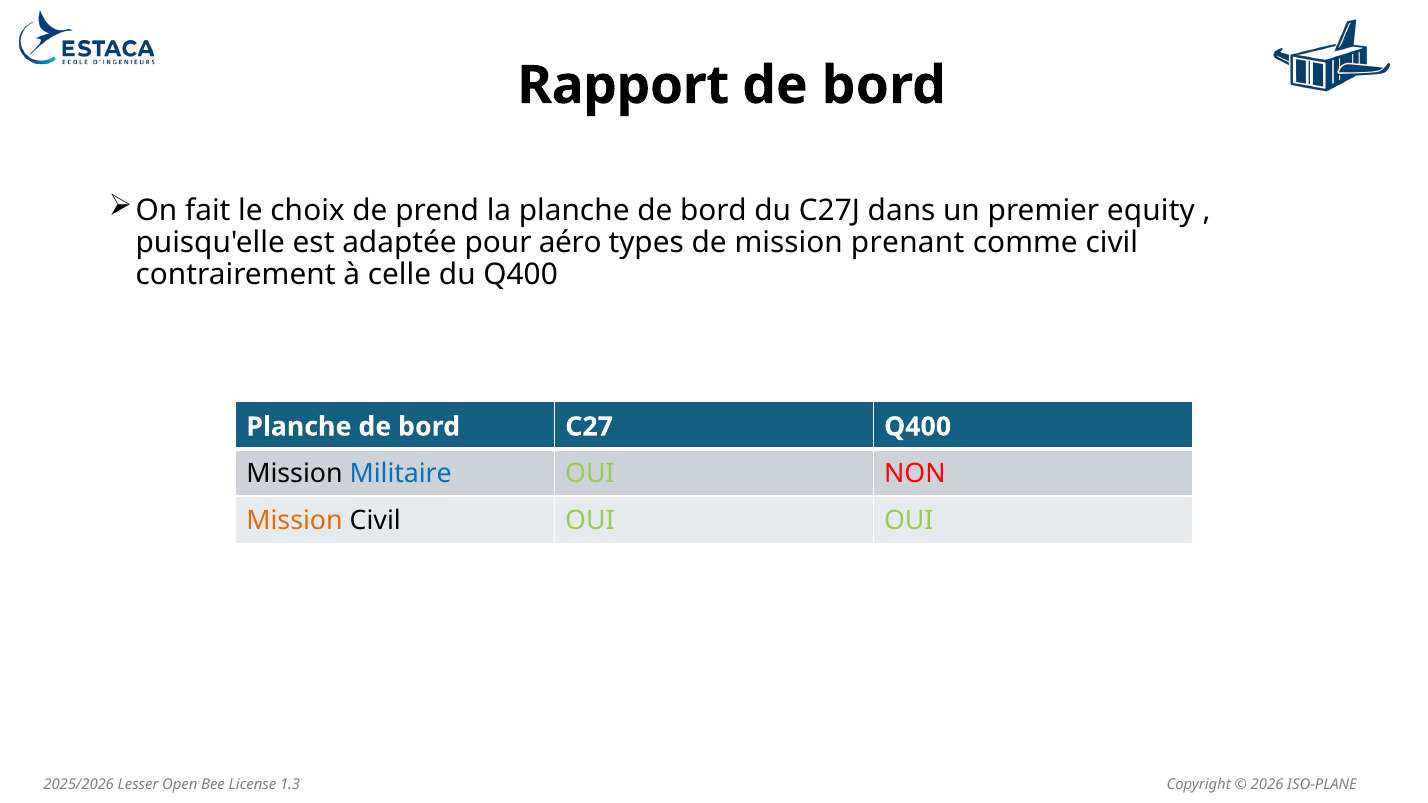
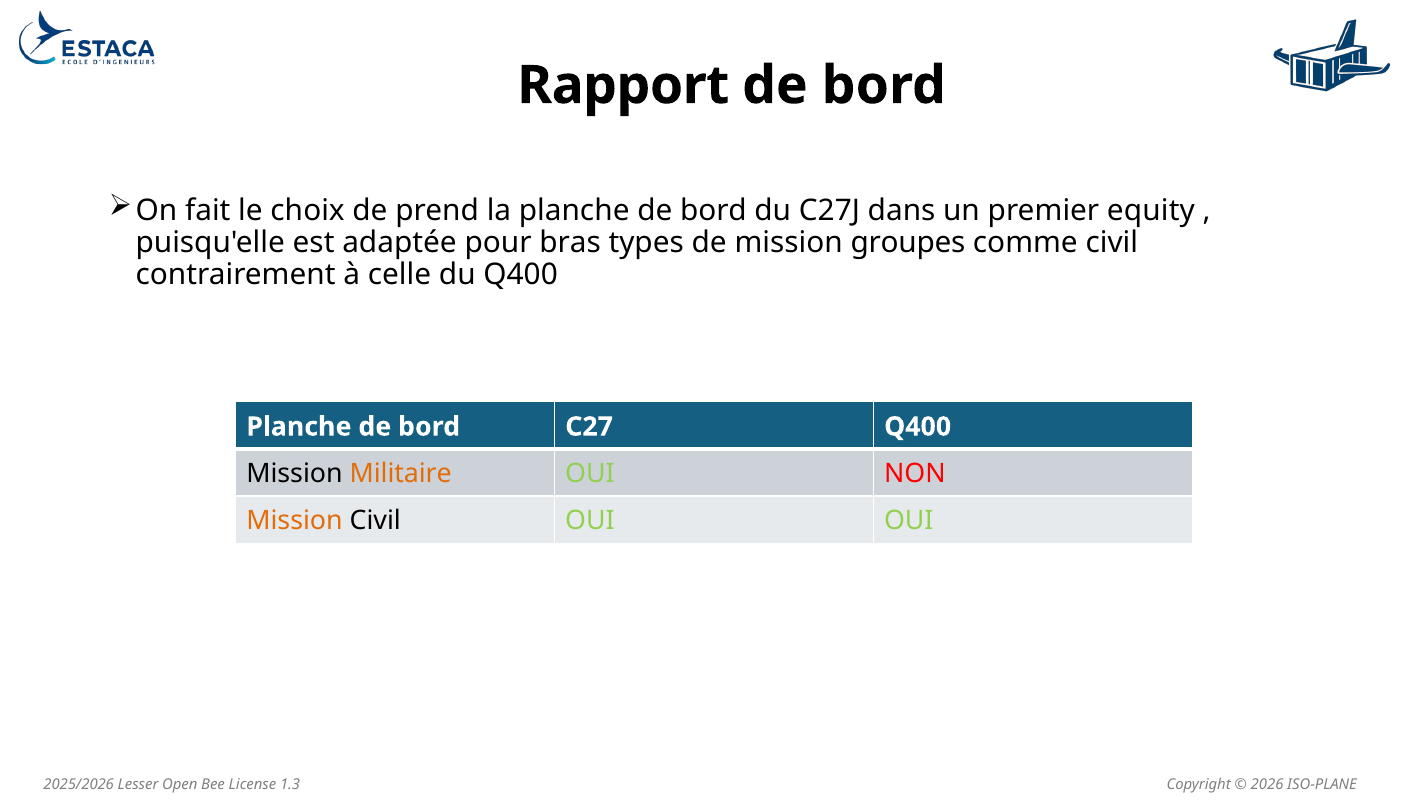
aéro: aéro -> bras (570, 243)
prenant: prenant -> groupes (908, 243)
Militaire colour: blue -> orange (401, 474)
